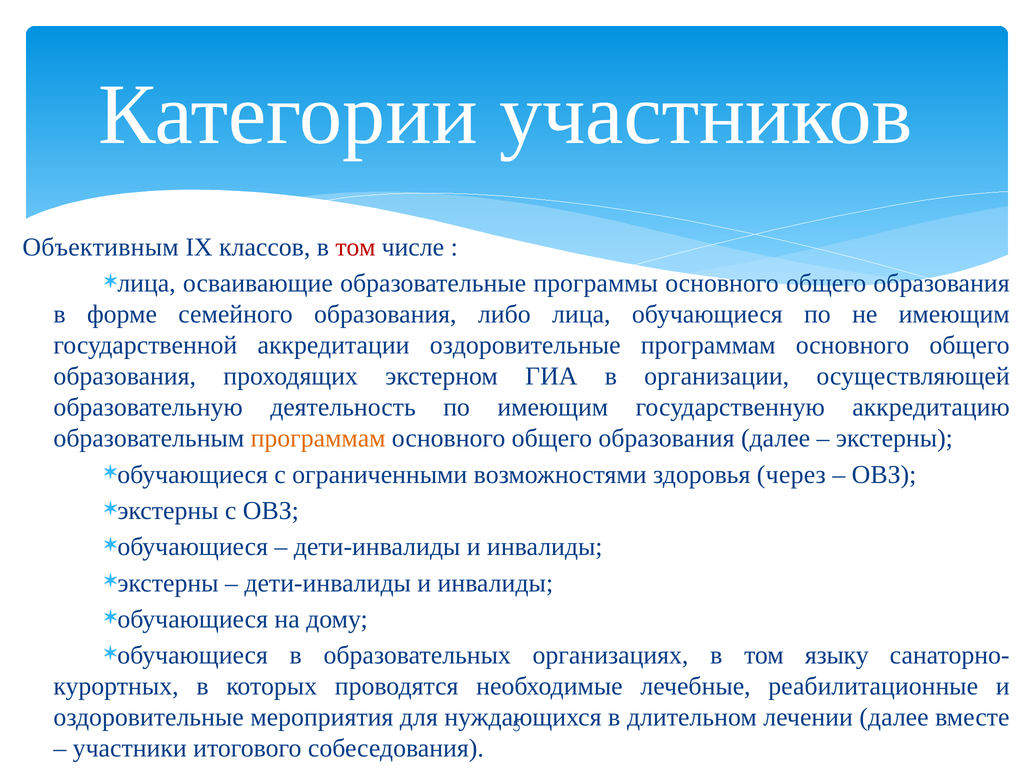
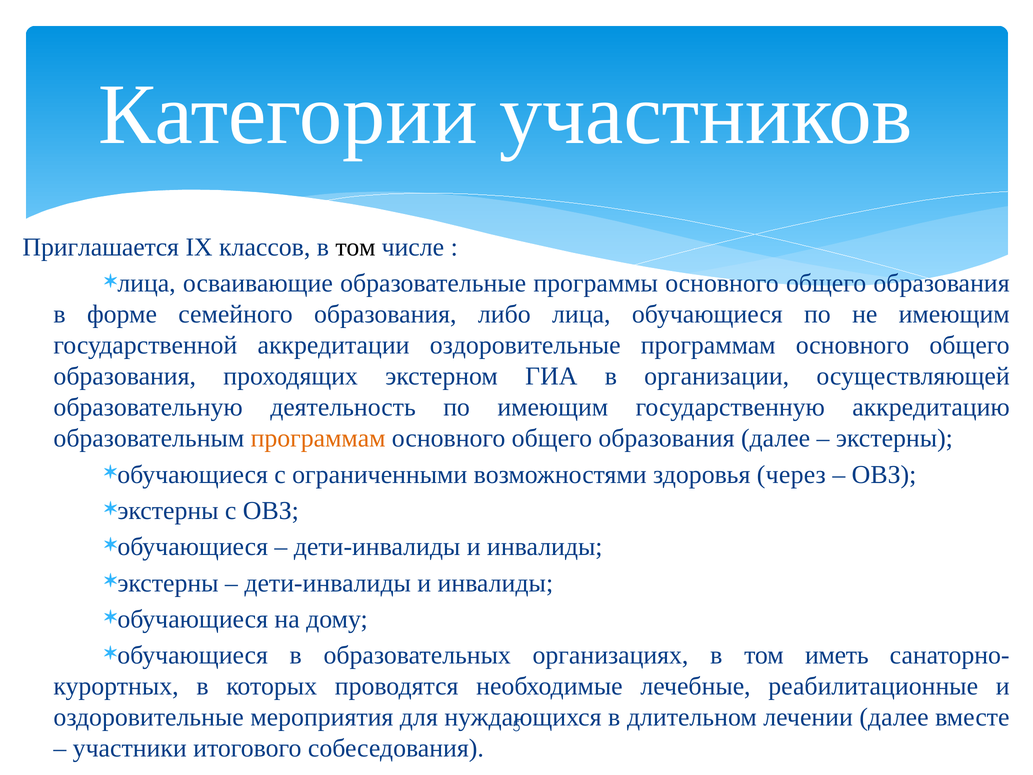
Объективным: Объективным -> Приглашается (101, 247)
том colour: red -> black (355, 247)
языку: языку -> иметь (837, 655)
